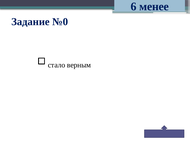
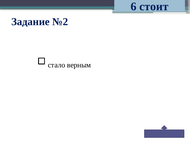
менее: менее -> стоит (154, 7)
№0: №0 -> №2 (60, 22)
